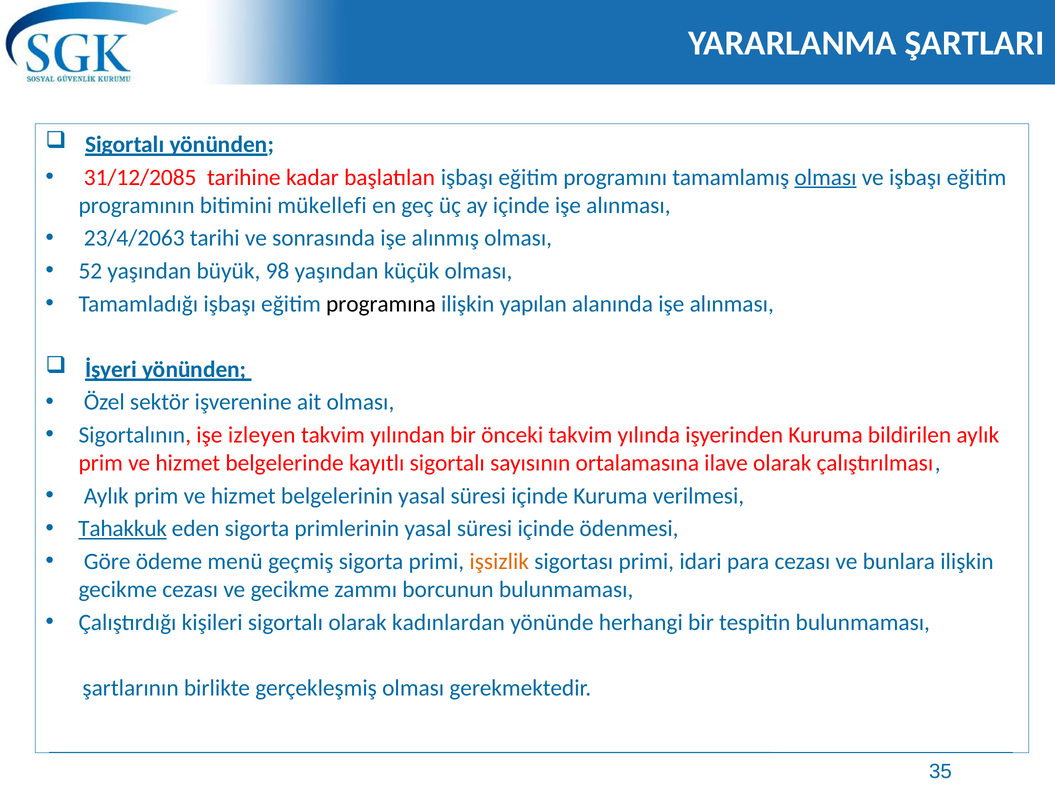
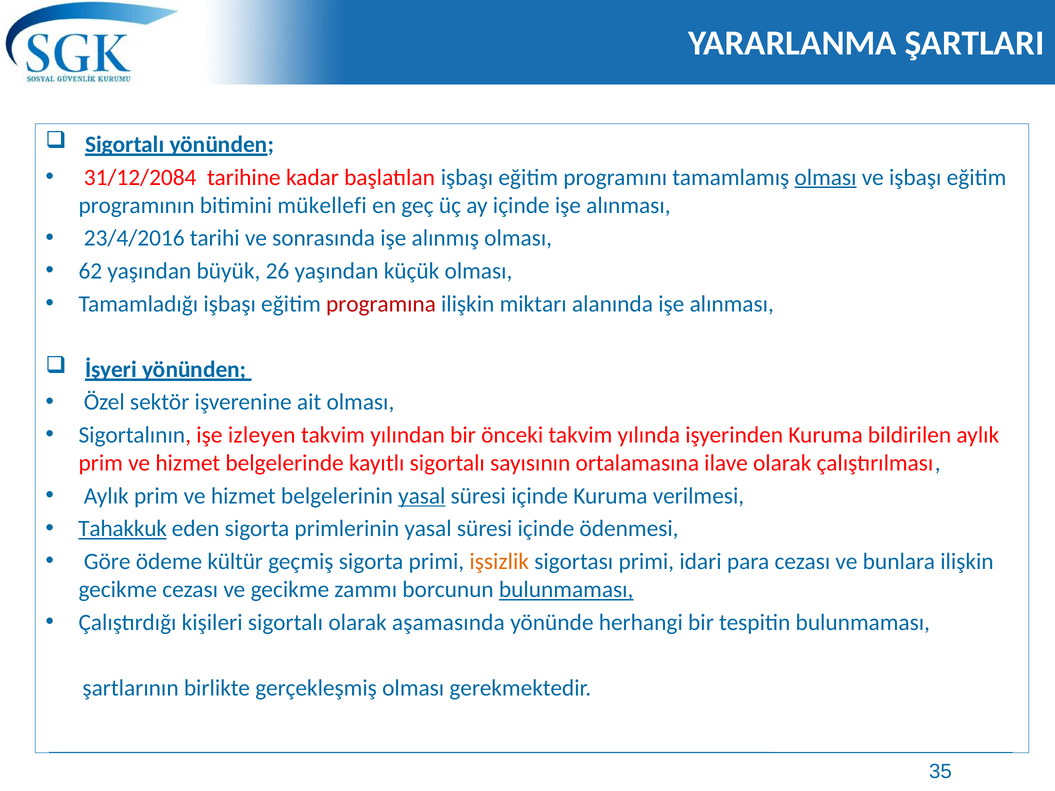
31/12/2085: 31/12/2085 -> 31/12/2084 (140, 177)
23/4/2063: 23/4/2063 -> 23/4/2016 (134, 238)
52: 52 -> 62 (90, 271)
98: 98 -> 26 (277, 271)
programına colour: black -> red (381, 304)
yapılan: yapılan -> miktarı (533, 304)
yasal underline: none -> present (422, 496)
menü: menü -> kültür (235, 562)
bulunmaması underline: none -> present (566, 590)
kadınlardan: kadınlardan -> aşamasında (448, 623)
